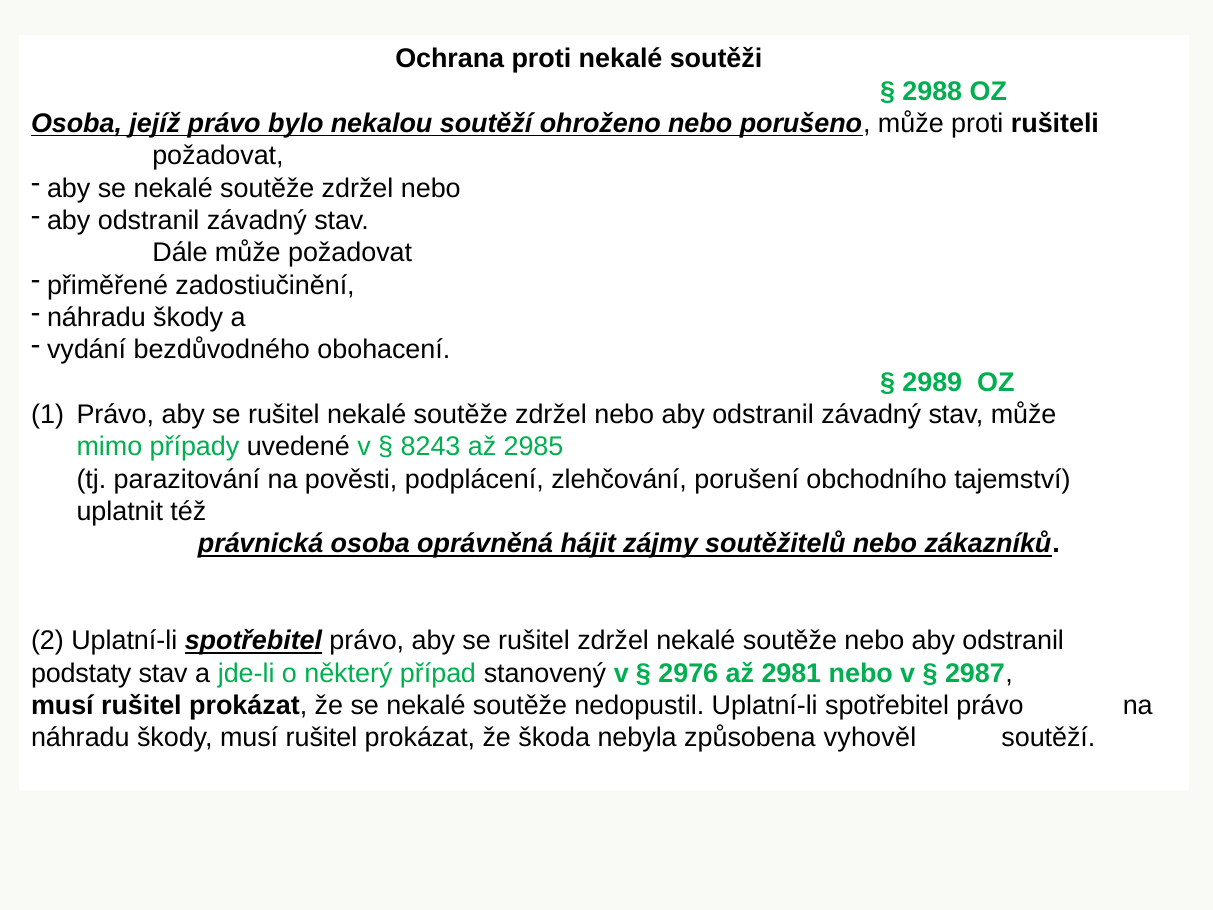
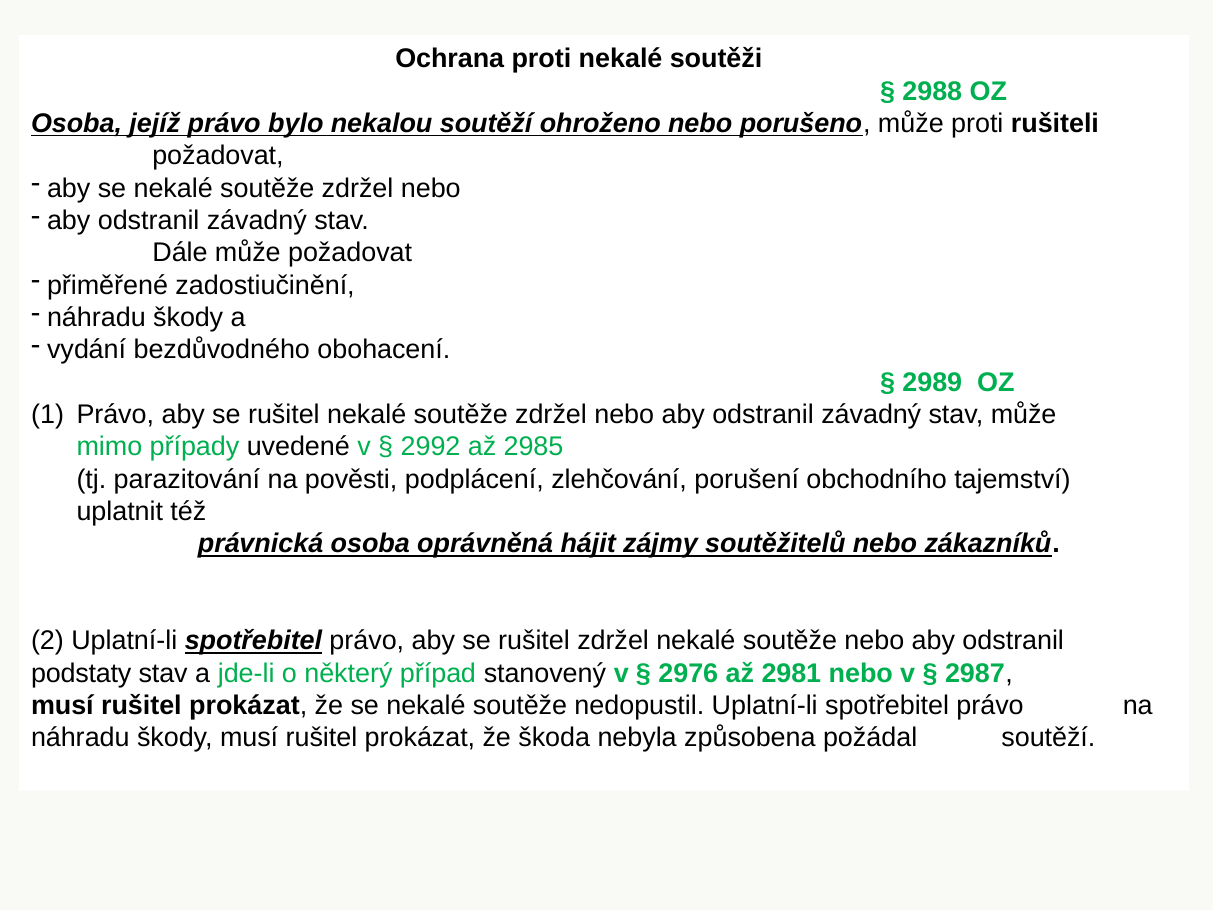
8243: 8243 -> 2992 (431, 447)
vyhověl: vyhověl -> požádal (870, 738)
